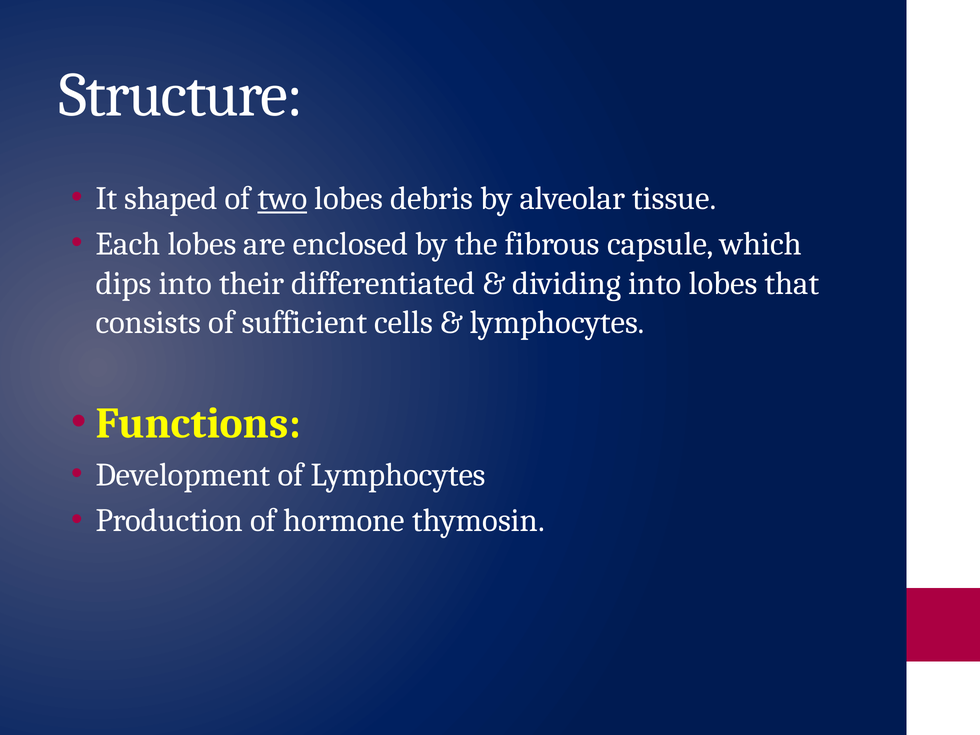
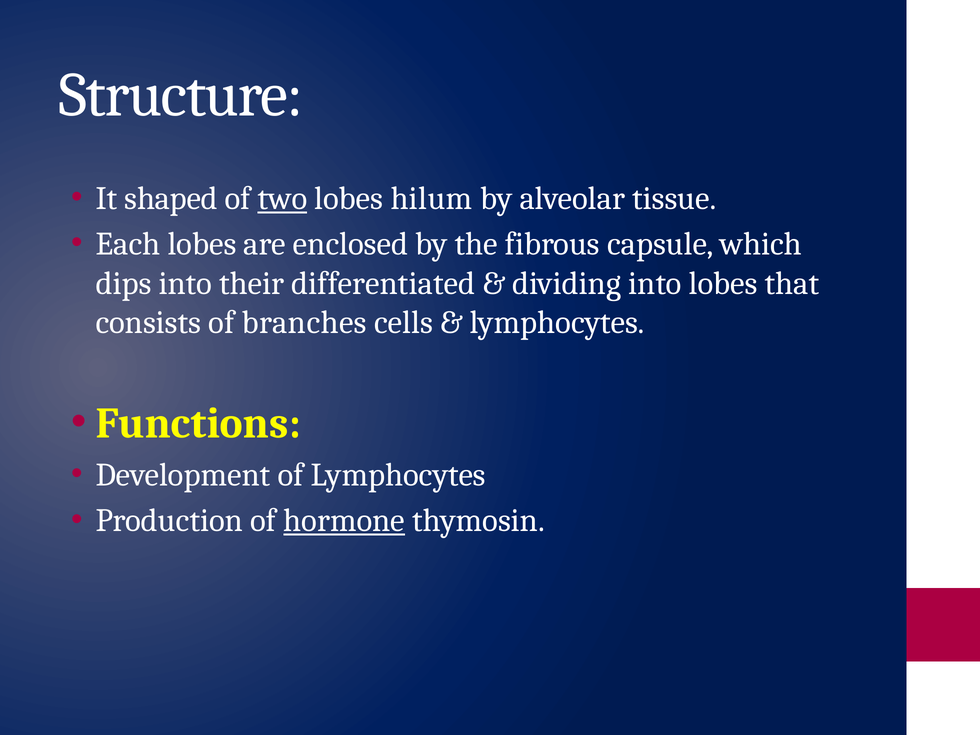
debris: debris -> hilum (431, 198)
sufficient: sufficient -> branches (304, 322)
hormone underline: none -> present (344, 521)
